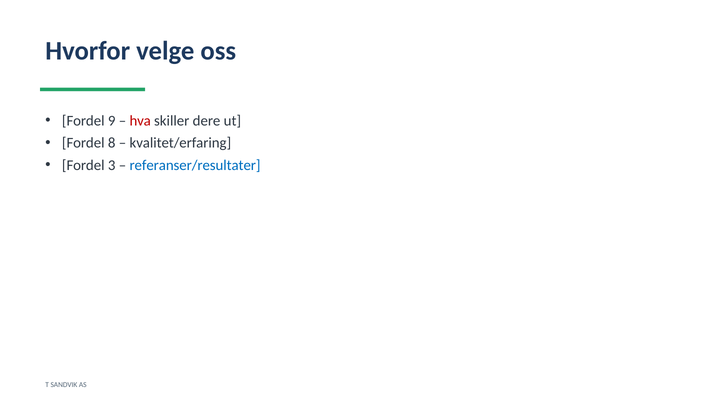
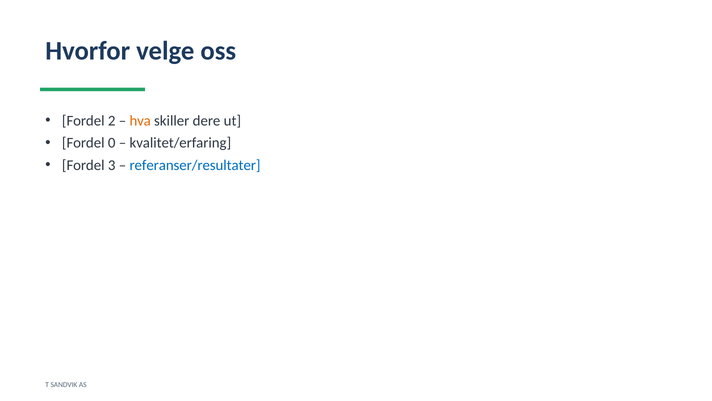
9: 9 -> 2 (112, 121)
hva colour: red -> orange (140, 121)
8: 8 -> 0 (112, 143)
